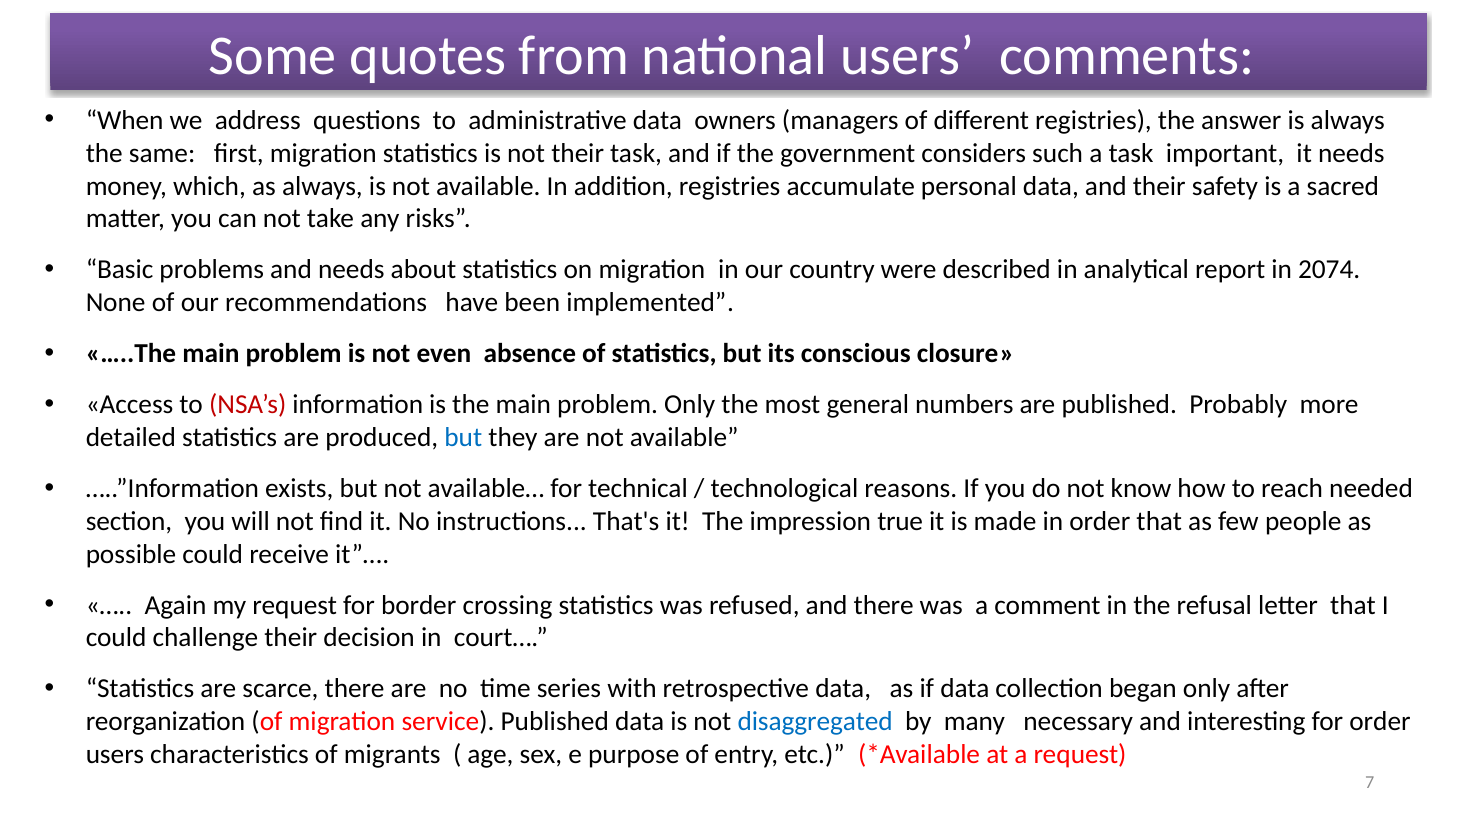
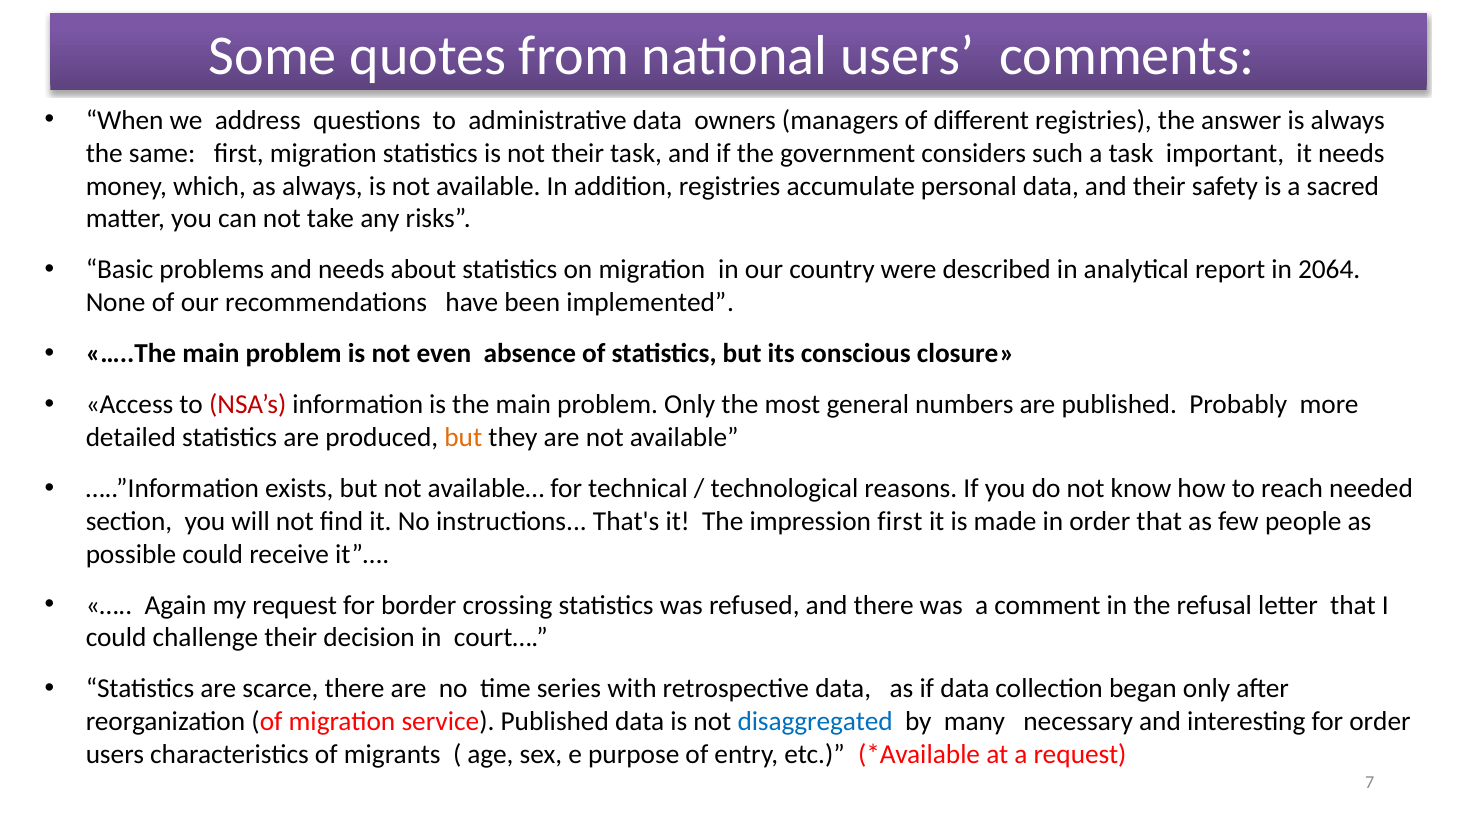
2074: 2074 -> 2064 (1329, 270)
but colour: blue -> orange (463, 438)
impression true: true -> first (900, 521)
